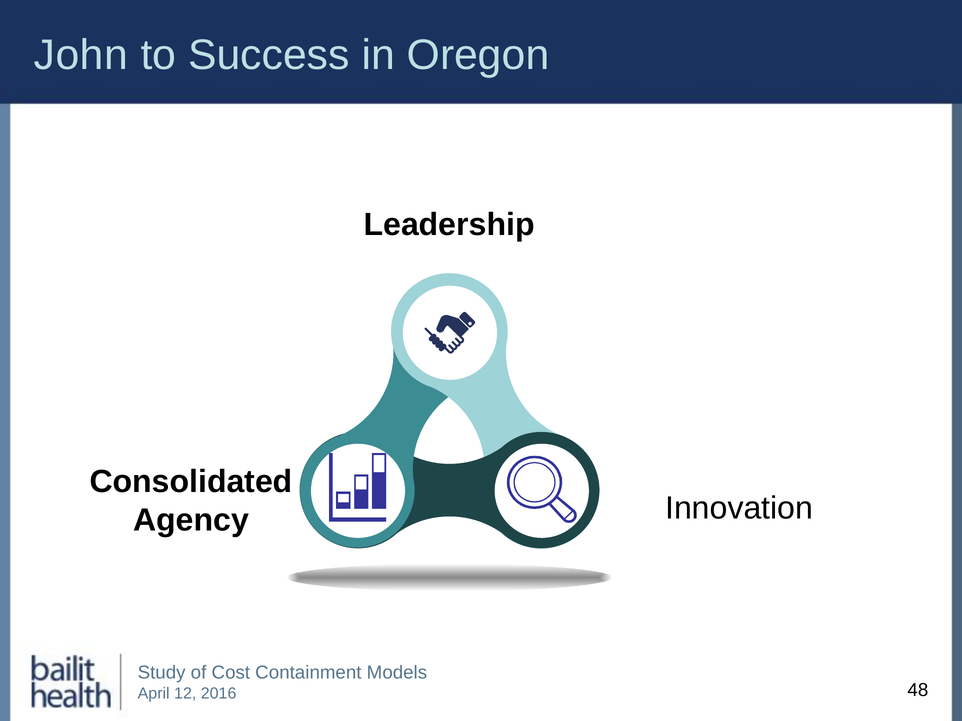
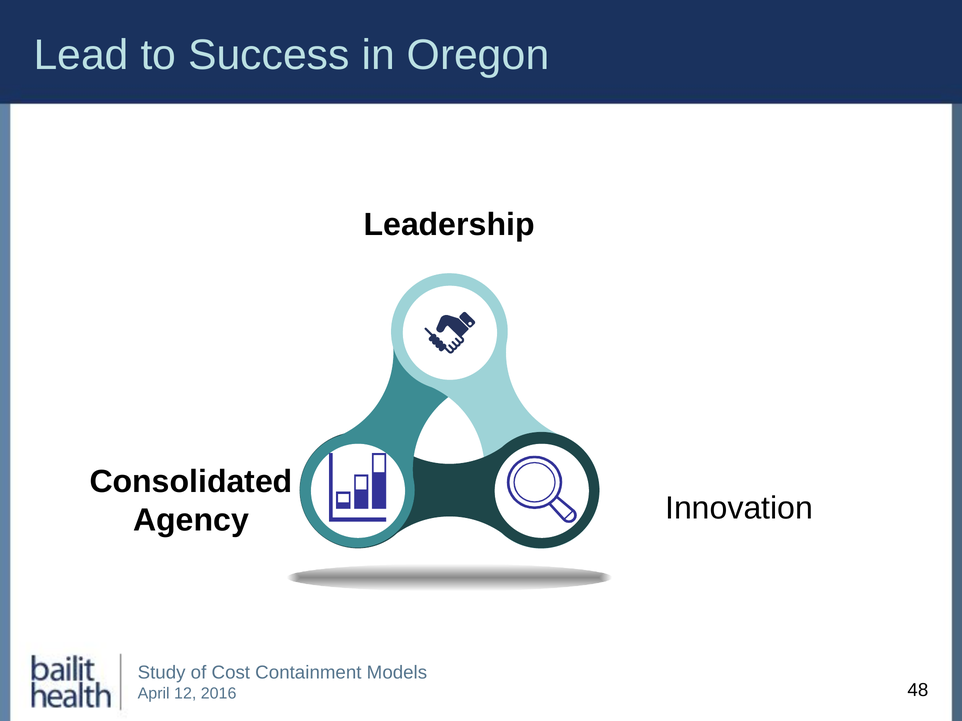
John: John -> Lead (81, 55)
